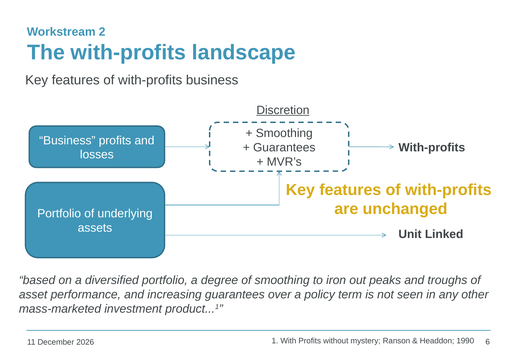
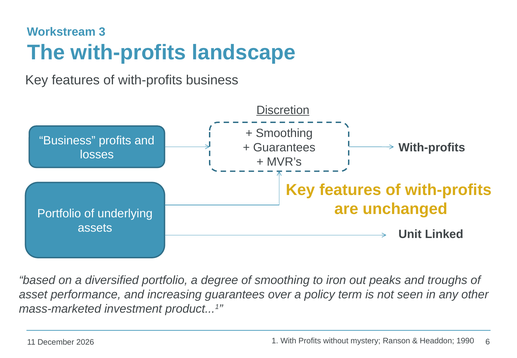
2: 2 -> 3 (102, 32)
